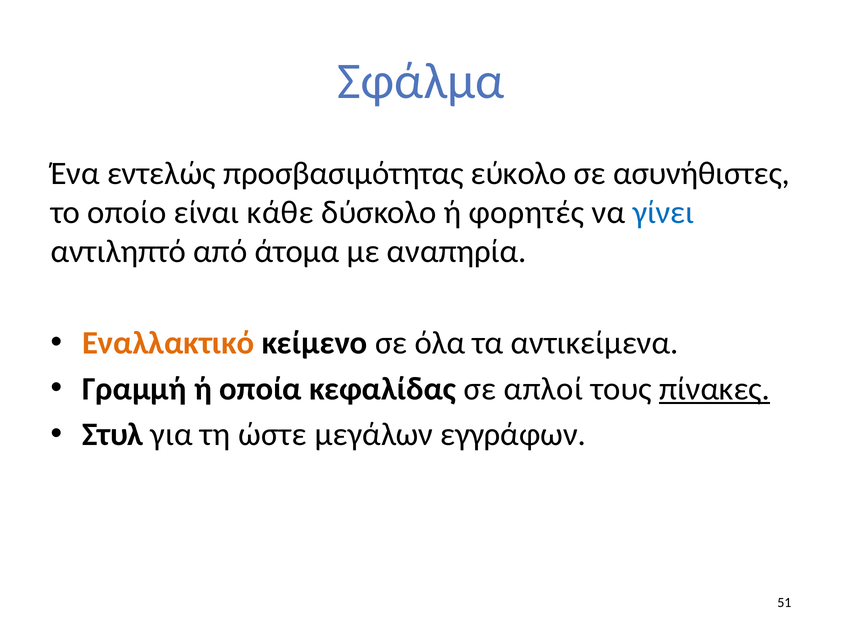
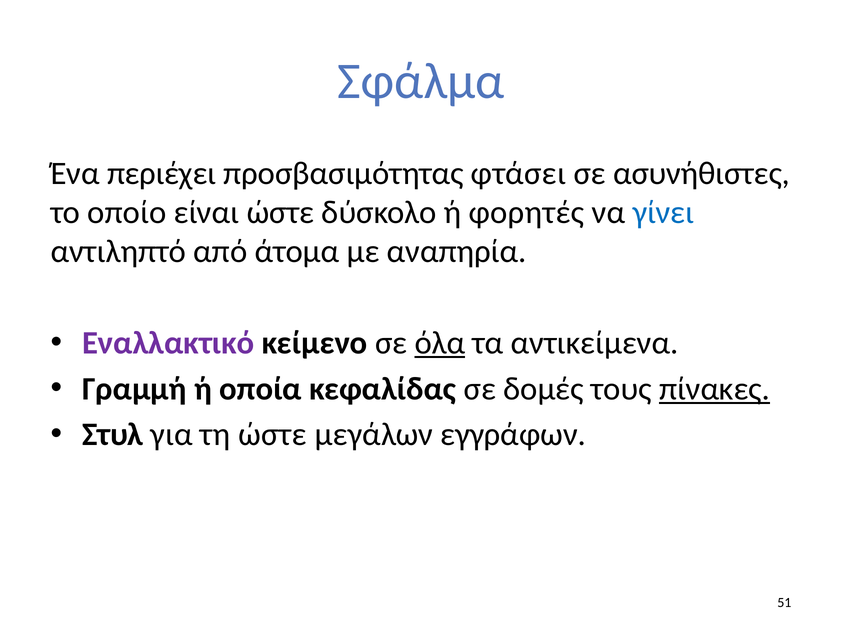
εντελώς: εντελώς -> περιέχει (162, 173)
εύκολο: εύκολο -> φτάσει (518, 173)
είναι κάθε: κάθε -> ώστε (280, 213)
Εναλλακτικό colour: orange -> purple (168, 343)
όλα underline: none -> present (440, 343)
απλοί: απλοί -> δομές (544, 389)
